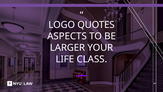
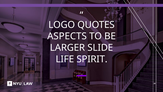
YOUR: YOUR -> SLIDE (100, 48)
CLASS: CLASS -> SPIRIT (92, 59)
